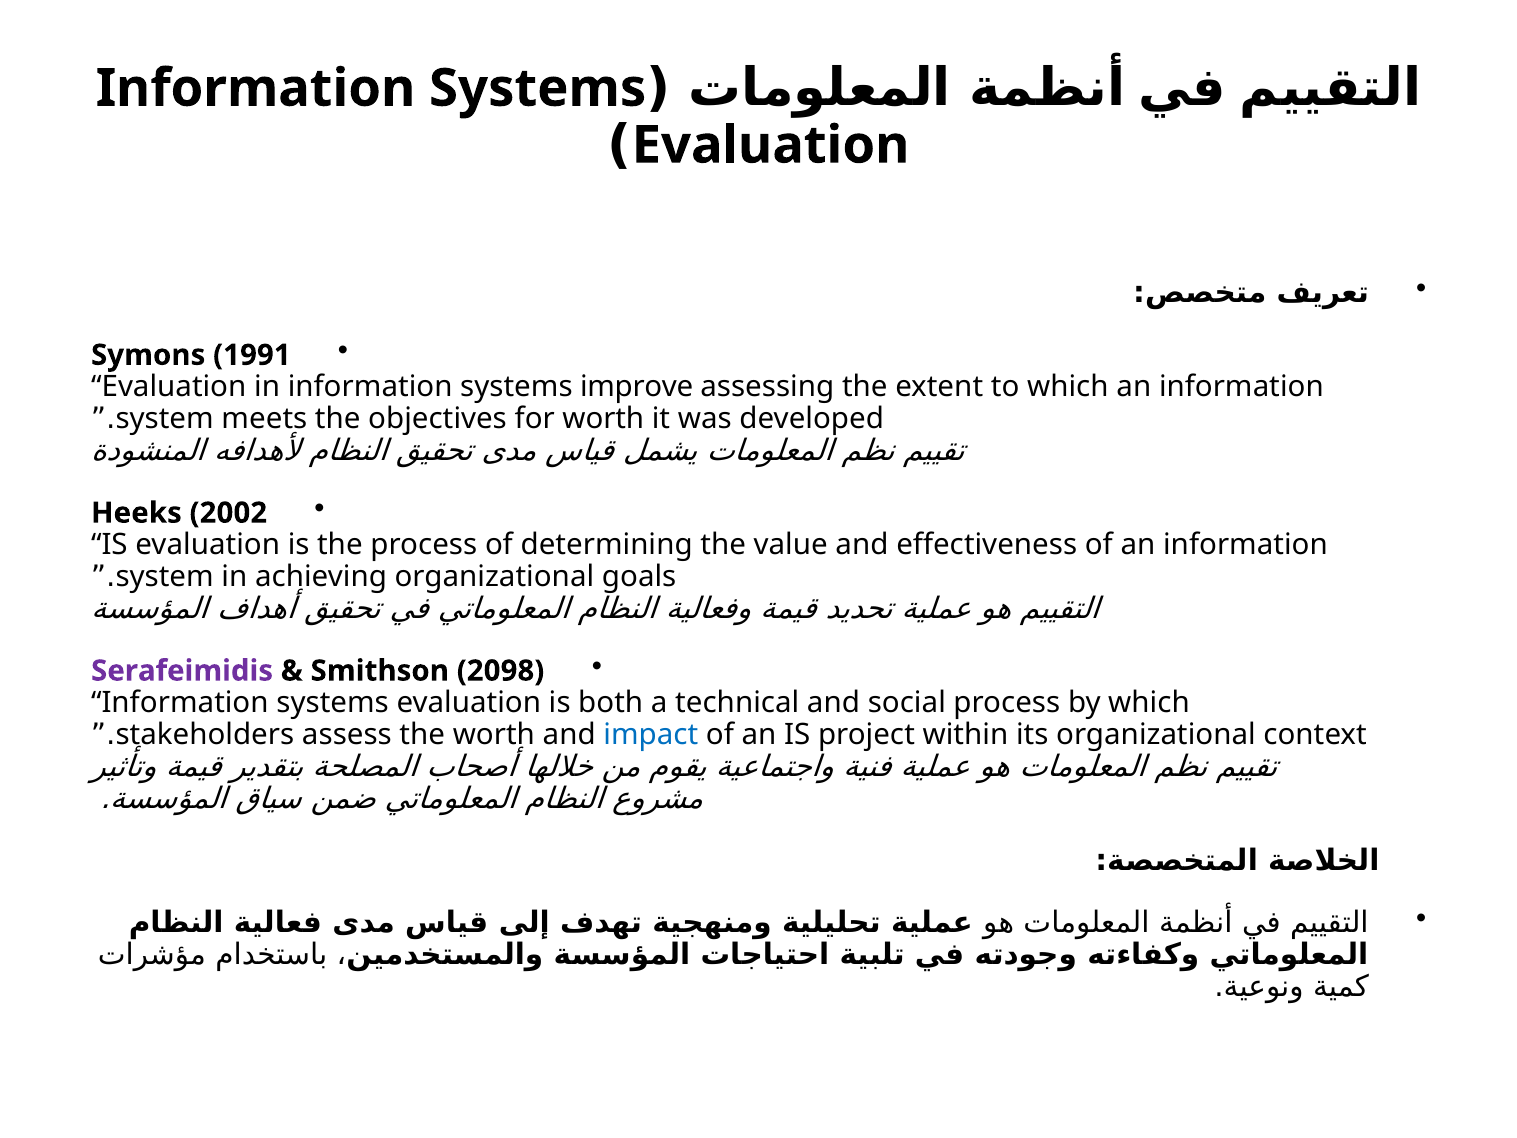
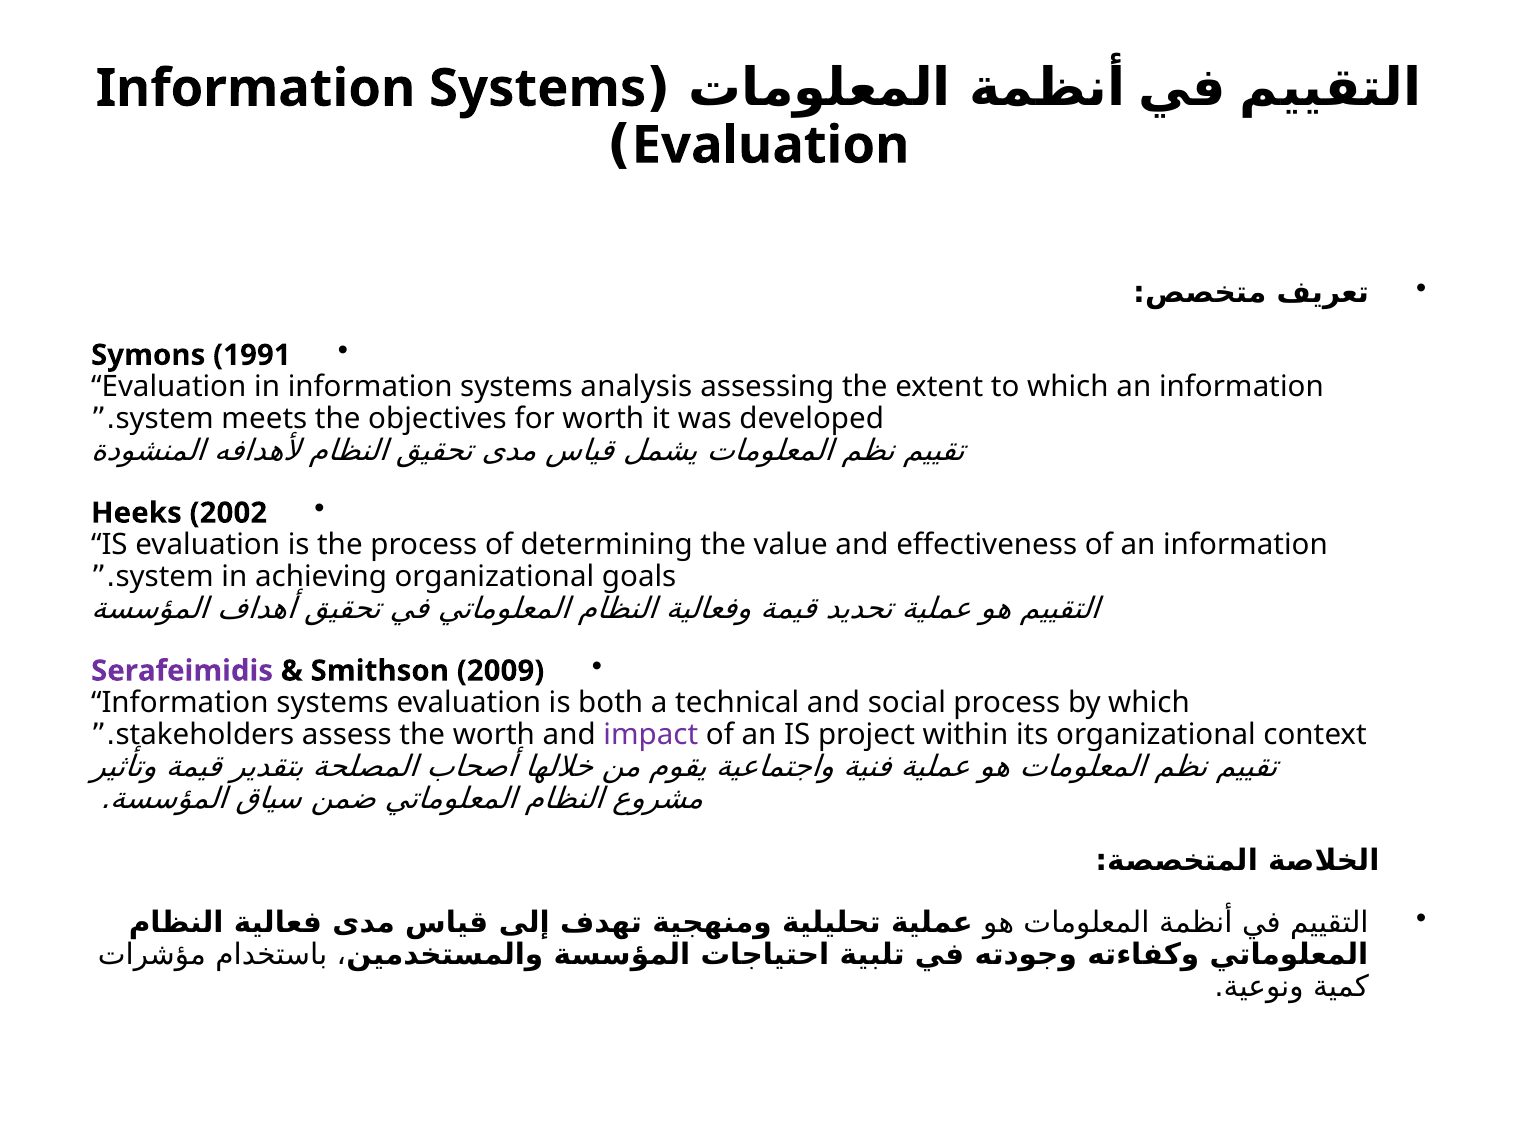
improve: improve -> analysis (636, 387)
2098: 2098 -> 2009 (501, 671)
impact colour: blue -> purple (651, 734)
